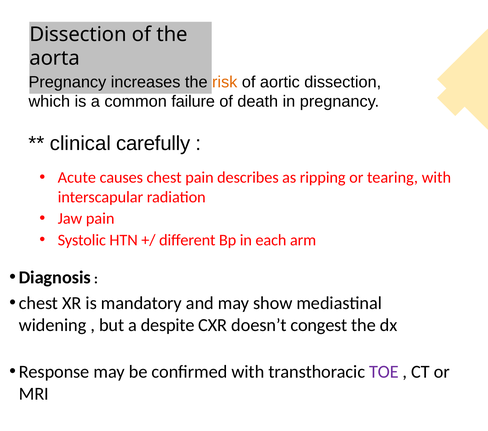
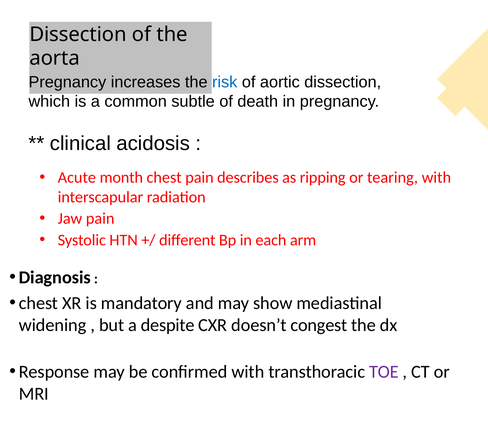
risk colour: orange -> blue (225, 82)
failure: failure -> subtle (193, 102)
carefully: carefully -> acidosis (153, 143)
causes: causes -> month (121, 178)
